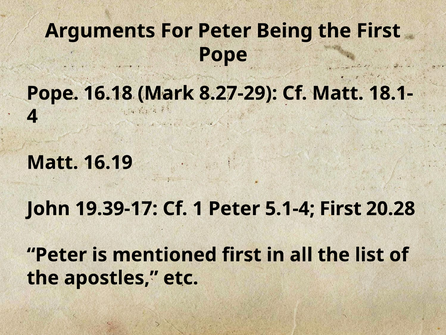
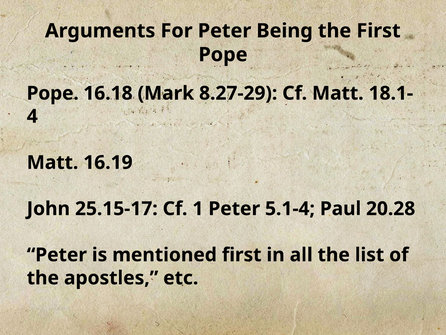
19.39-17: 19.39-17 -> 25.15-17 (116, 208)
5.1-4 First: First -> Paul (341, 208)
